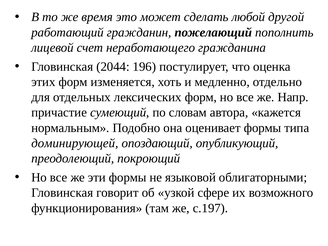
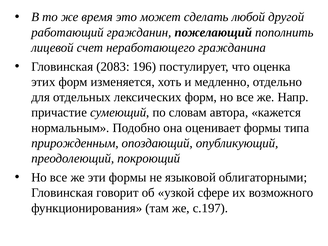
2044: 2044 -> 2083 (113, 67)
доминирующей: доминирующей -> прирожденным (75, 143)
